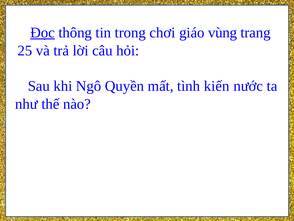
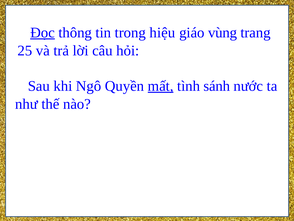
chơi: chơi -> hiệu (162, 33)
mất underline: none -> present (161, 86)
kiến: kiến -> sánh (217, 86)
